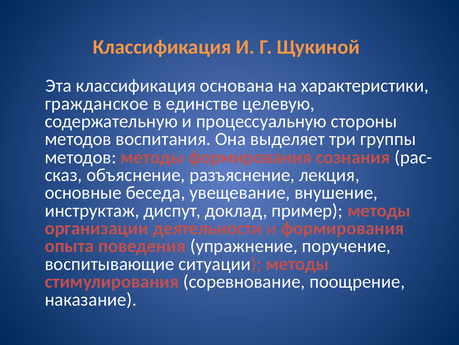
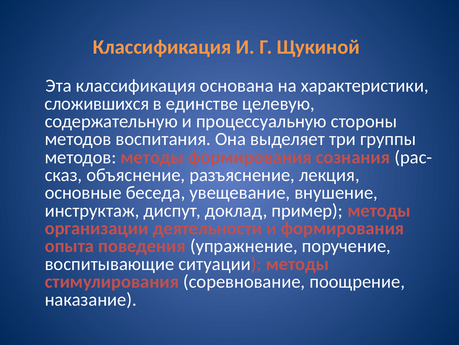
гражданское: гражданское -> сложившихся (97, 103)
